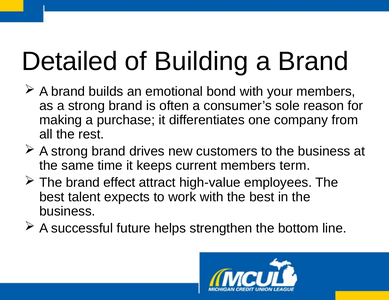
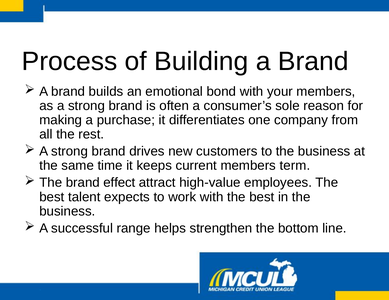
Detailed: Detailed -> Process (69, 61)
future: future -> range (134, 229)
